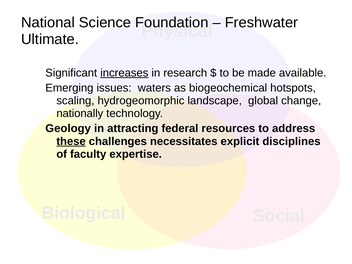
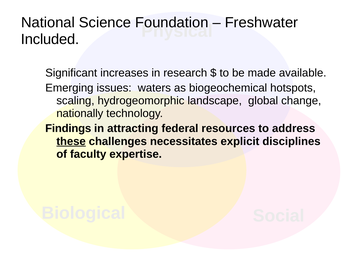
Ultimate: Ultimate -> Included (50, 39)
increases underline: present -> none (124, 73)
Geology: Geology -> Findings (68, 129)
